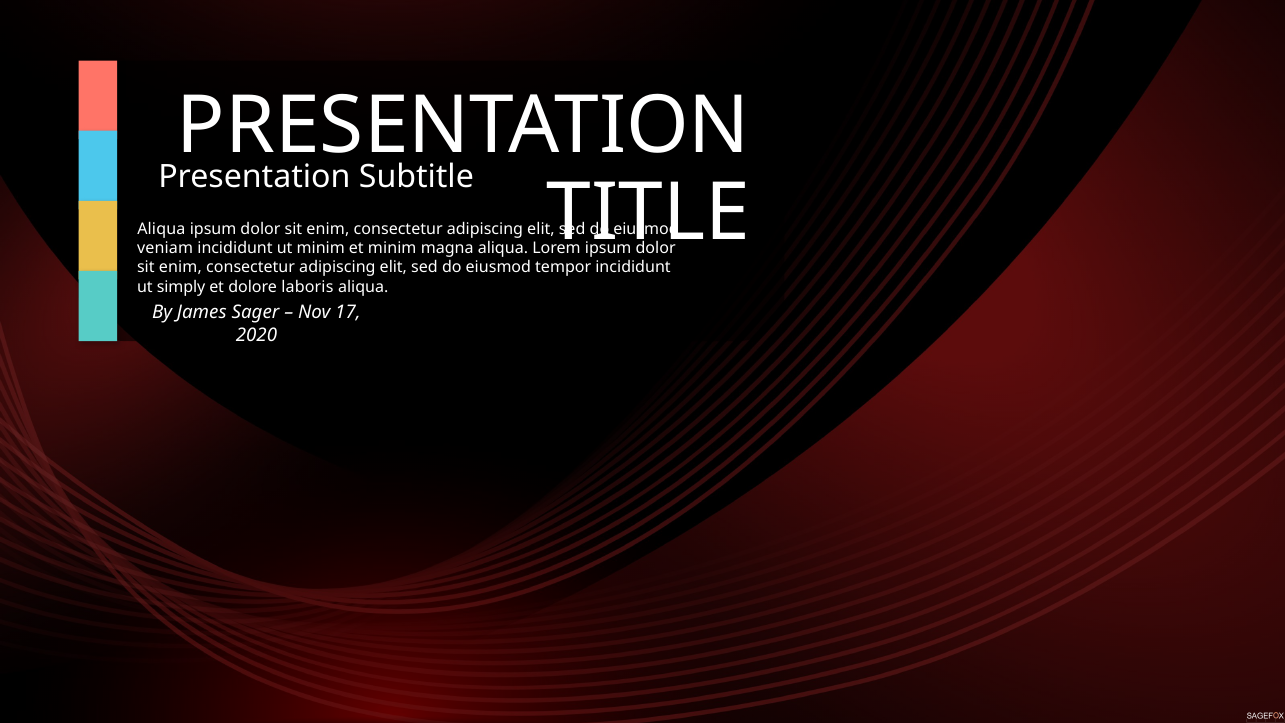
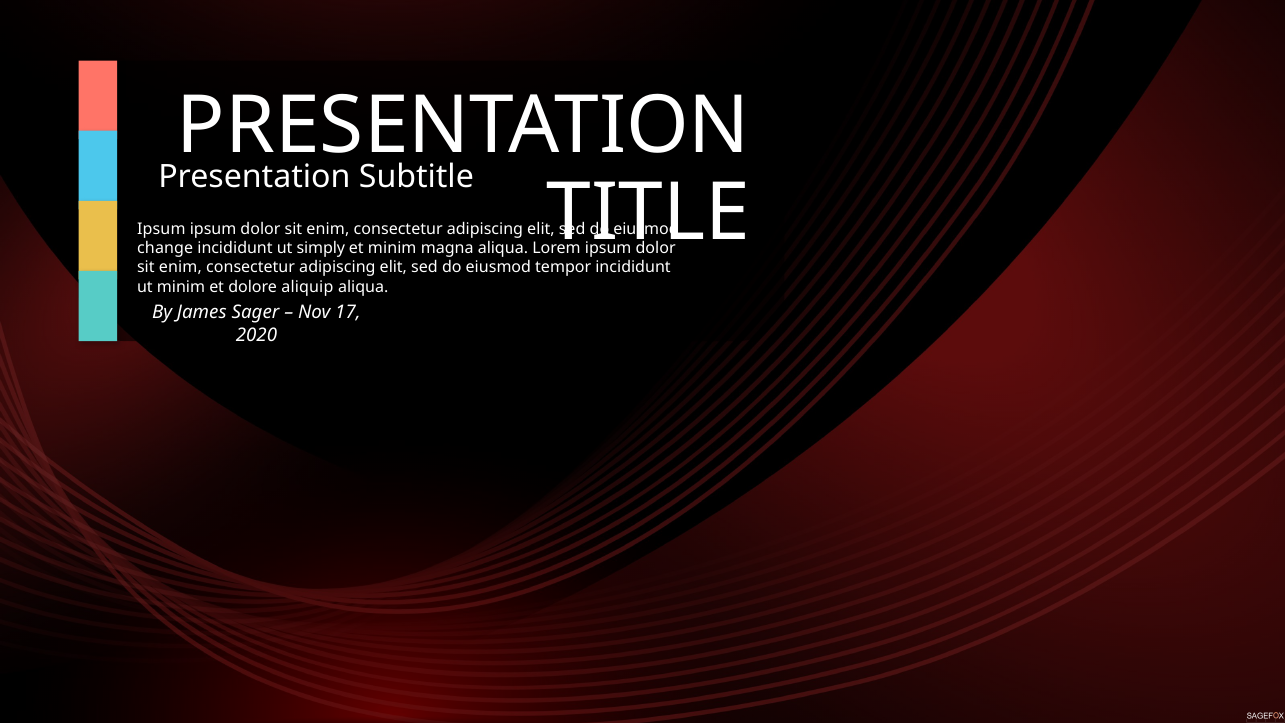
Aliqua: Aliqua -> Ipsum (161, 229)
veniam: veniam -> change (165, 248)
ut minim: minim -> simply (321, 248)
ut simply: simply -> minim (181, 287)
laboris: laboris -> aliquip (307, 287)
